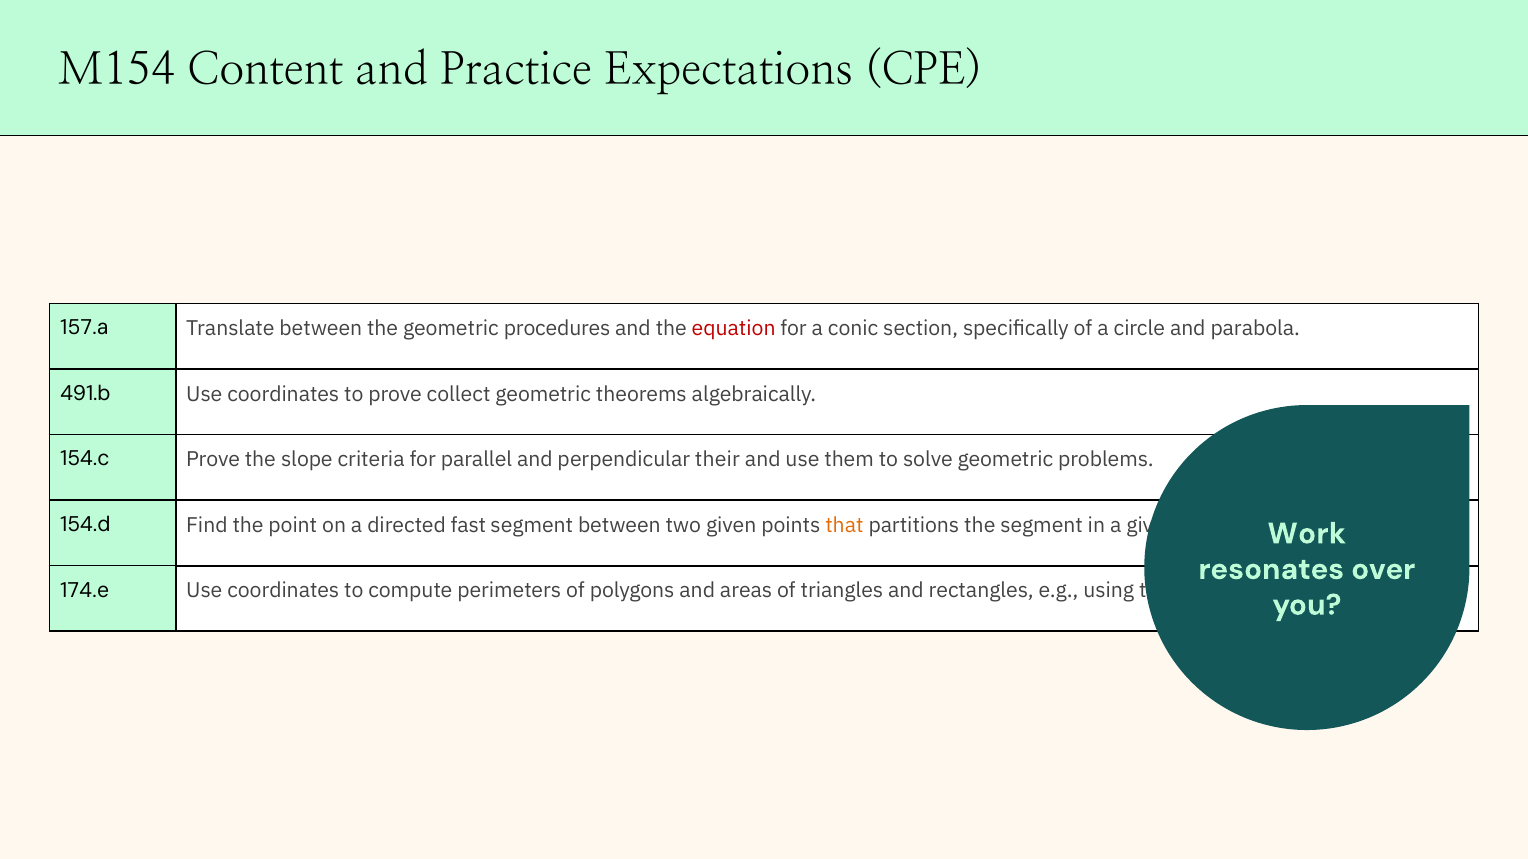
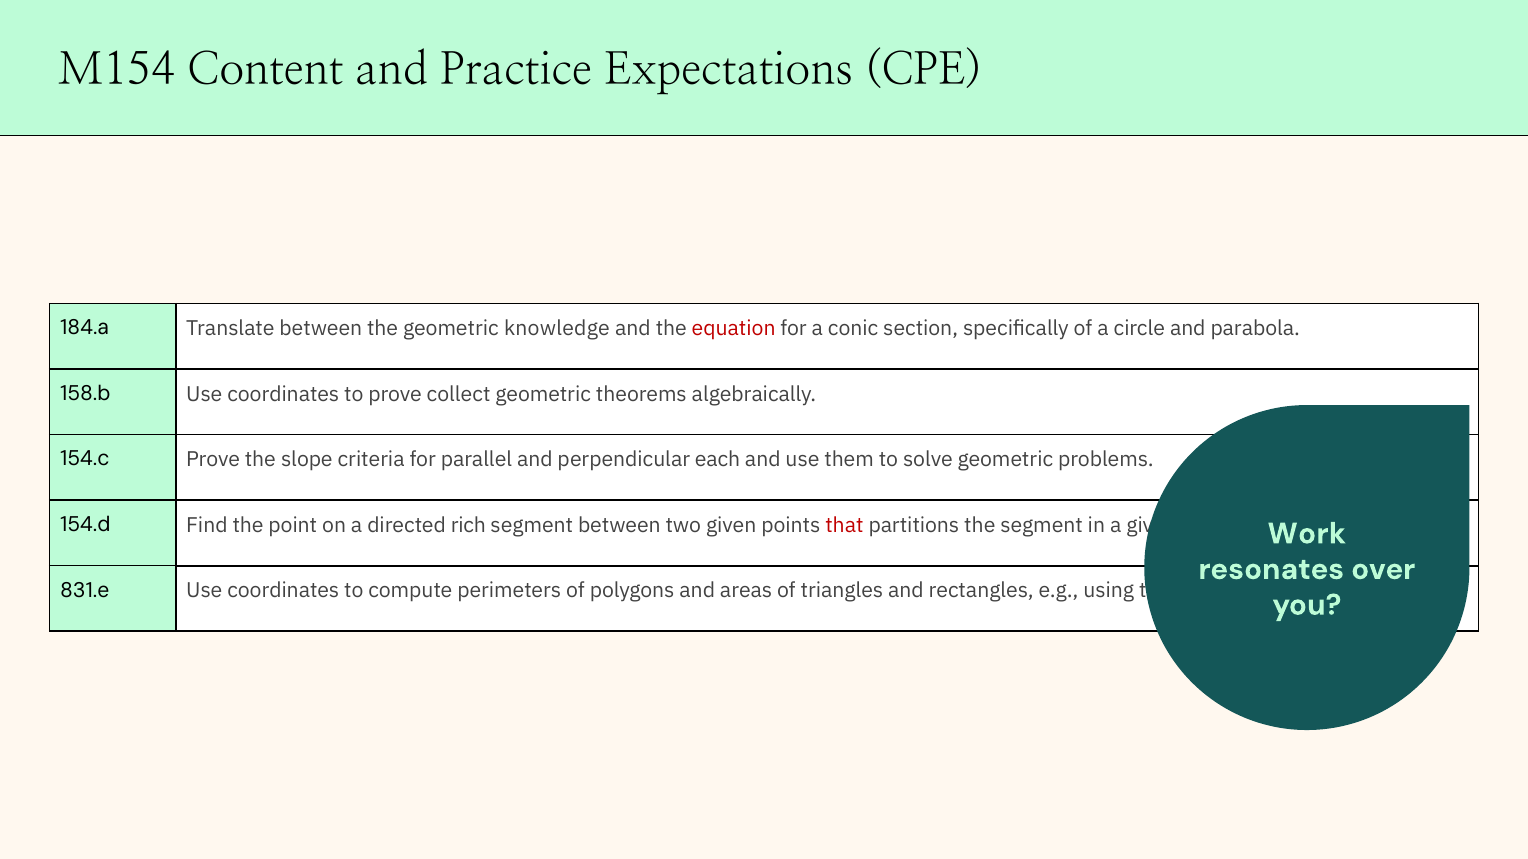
157.a: 157.a -> 184.a (85, 328)
procedures: procedures -> knowledge (557, 329)
491.b: 491.b -> 158.b (85, 394)
their: their -> each (718, 460)
fast: fast -> rich (468, 526)
that colour: orange -> red (844, 526)
174.e: 174.e -> 831.e (85, 590)
